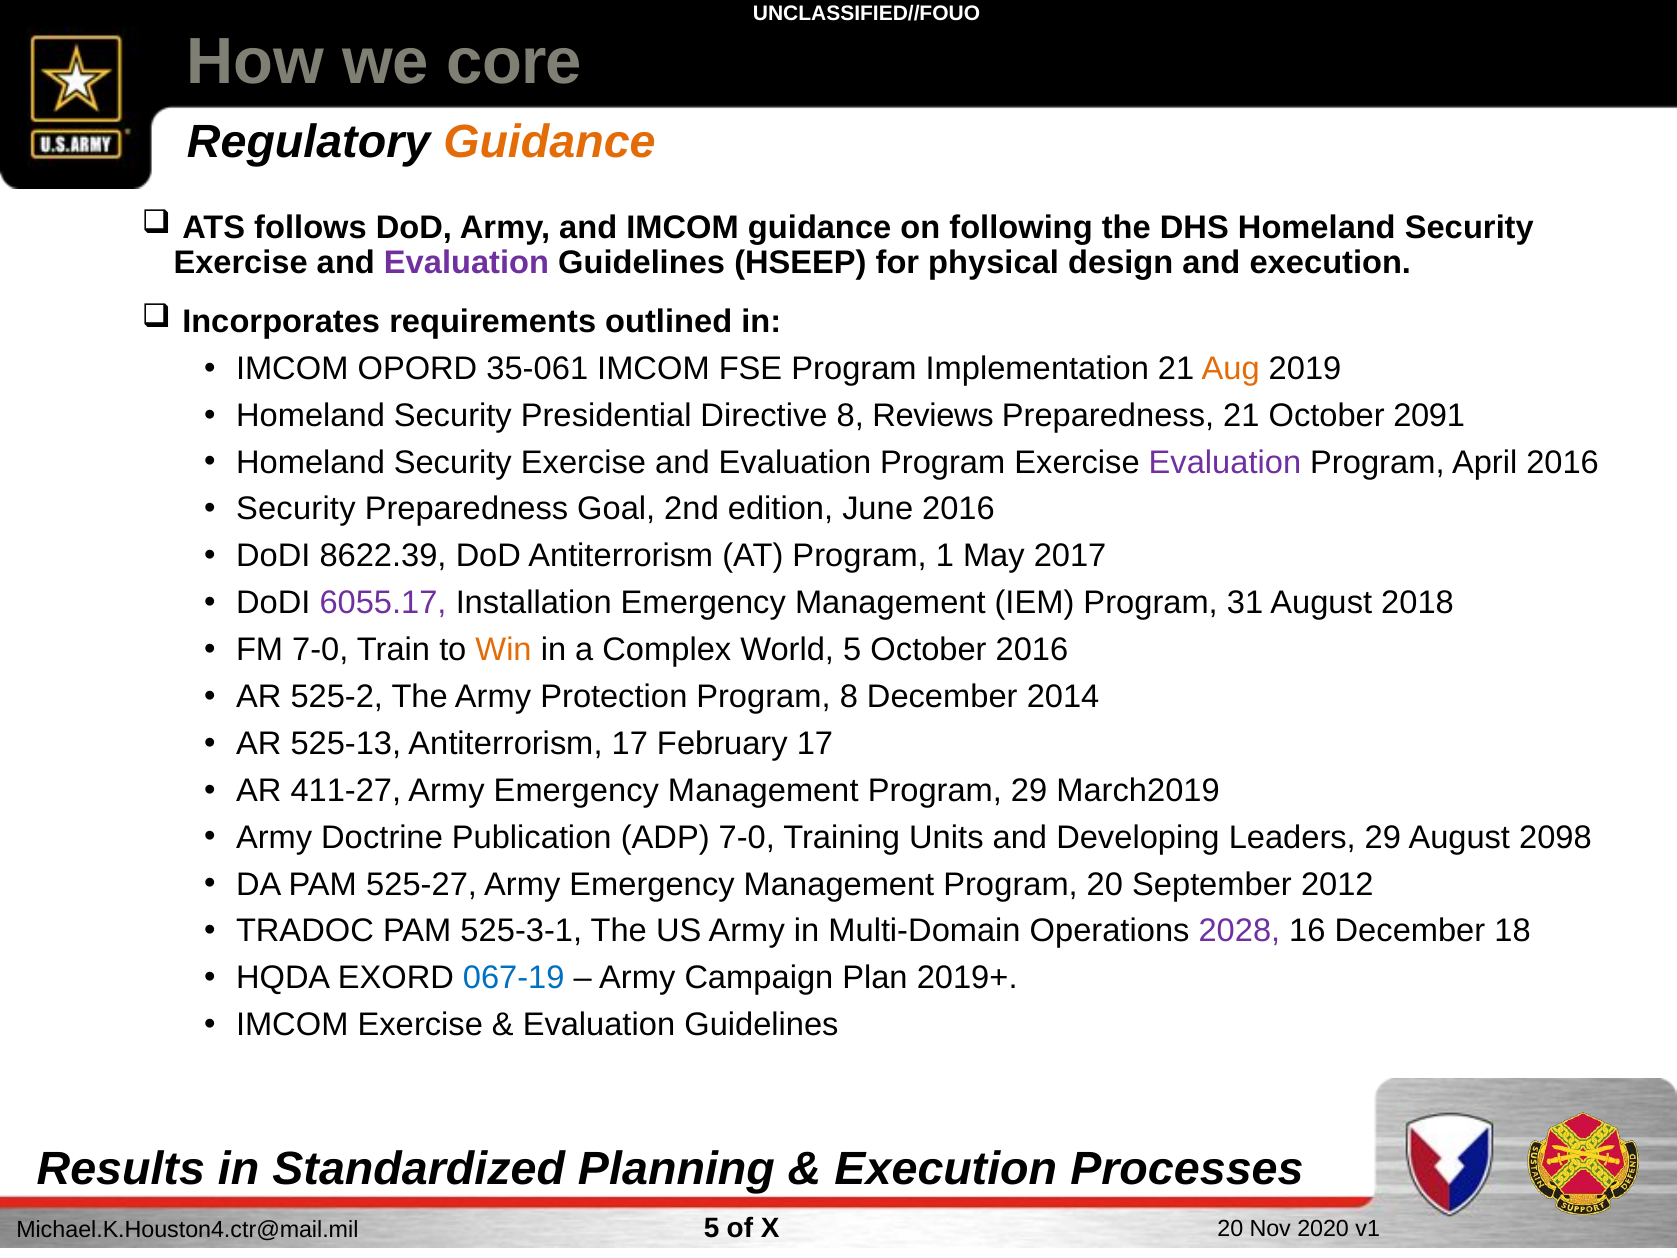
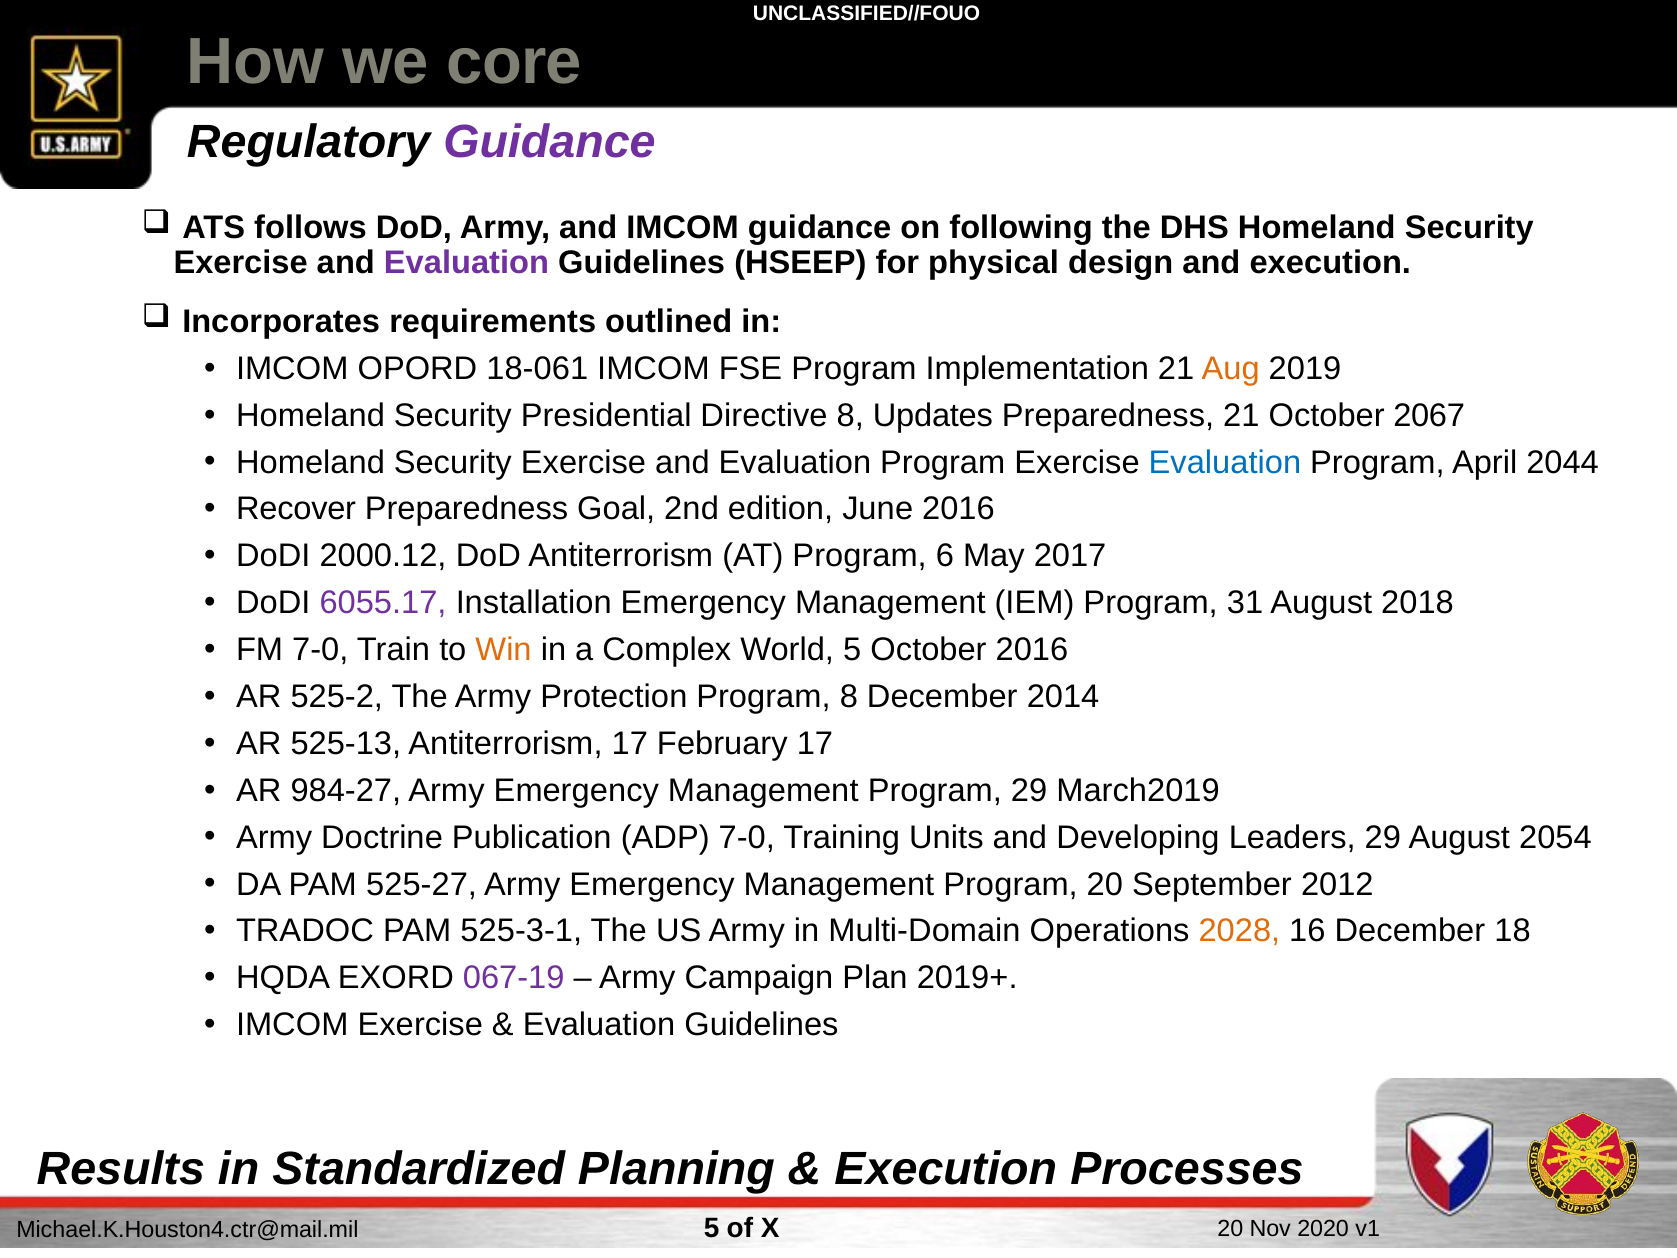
Guidance colour: orange -> purple (549, 142)
35-061: 35-061 -> 18-061 (537, 368)
Reviews: Reviews -> Updates (933, 415)
2091: 2091 -> 2067 (1429, 415)
Evaluation colour: purple -> blue (1225, 462)
April 2016: 2016 -> 2044 (1563, 462)
Security: Security -> Recover (296, 509)
8622.39: 8622.39 -> 2000.12 (383, 556)
1: 1 -> 6 (945, 556)
411-27: 411-27 -> 984-27 (346, 790)
2098: 2098 -> 2054 (1555, 837)
2028 colour: purple -> orange (1239, 931)
067-19 colour: blue -> purple (514, 978)
